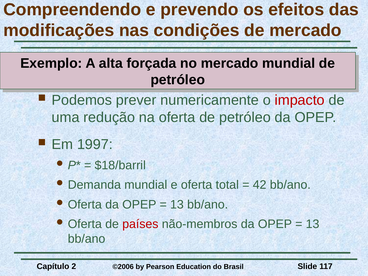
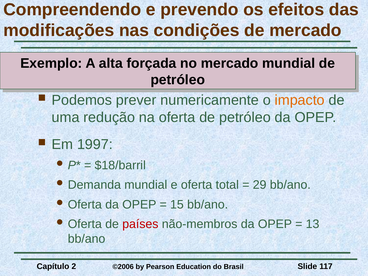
impacto colour: red -> orange (300, 100)
42: 42 -> 29 (260, 185)
13: 13 -> 15 (177, 204)
